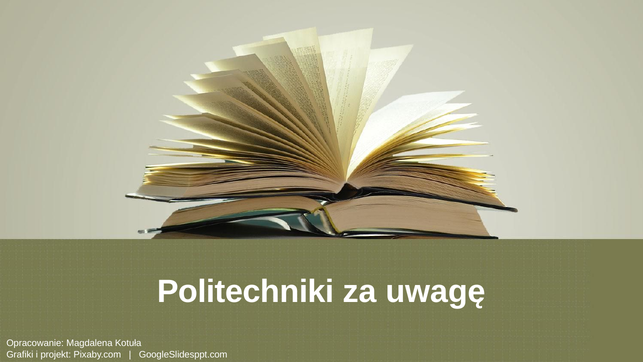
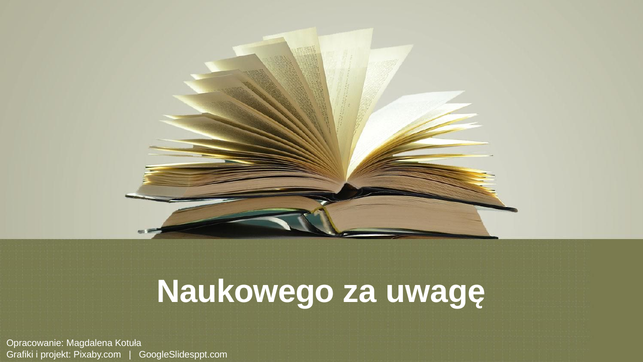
Politechniki: Politechniki -> Naukowego (246, 291)
